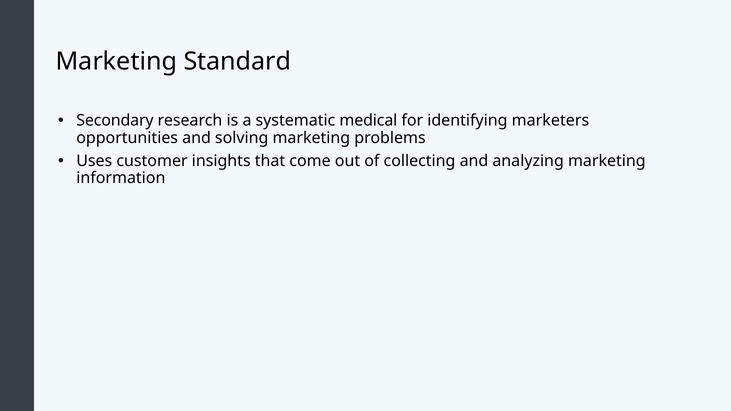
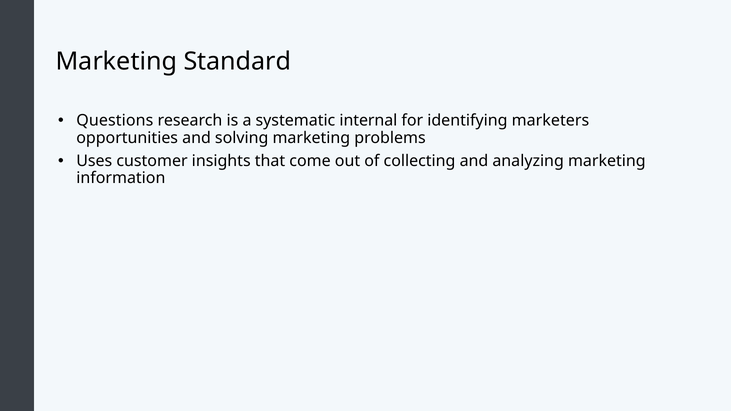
Secondary: Secondary -> Questions (115, 121)
medical: medical -> internal (368, 121)
